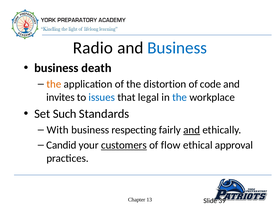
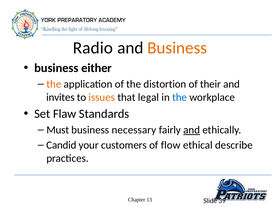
Business colour: blue -> orange (177, 48)
death: death -> either (97, 68)
code: code -> their (211, 84)
issues colour: blue -> orange (102, 97)
Such: Such -> Flaw (65, 114)
With: With -> Must (58, 130)
respecting: respecting -> necessary (134, 130)
customers underline: present -> none (124, 145)
approval: approval -> describe (234, 145)
